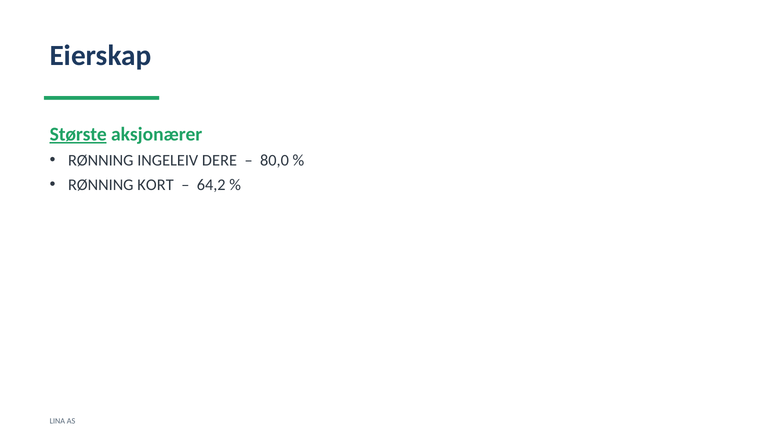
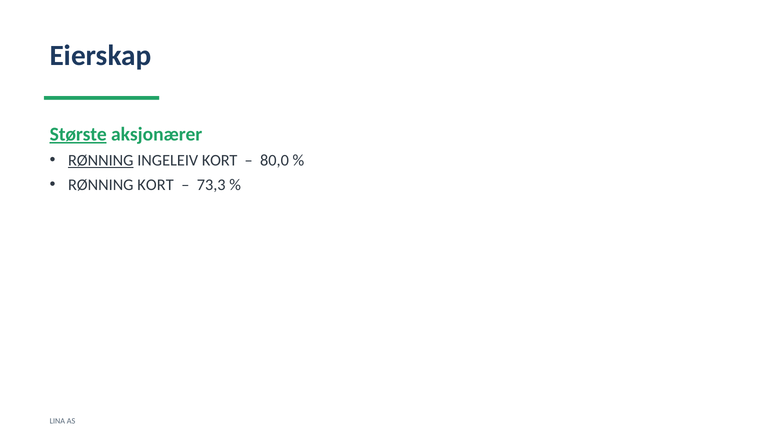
RØNNING underline: none -> present (101, 161)
INGELEIV DERE: DERE -> KORT (220, 161)
64,2: 64,2 -> 73,3 (211, 185)
